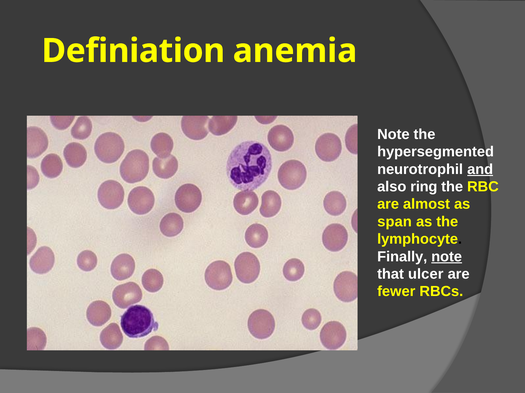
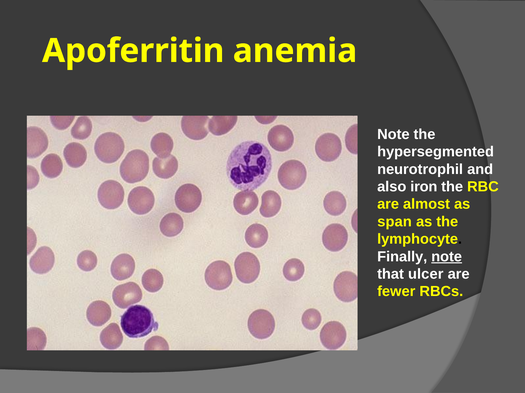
Definiation: Definiation -> Apoferritin (133, 51)
and underline: present -> none (480, 170)
ring: ring -> iron (424, 187)
